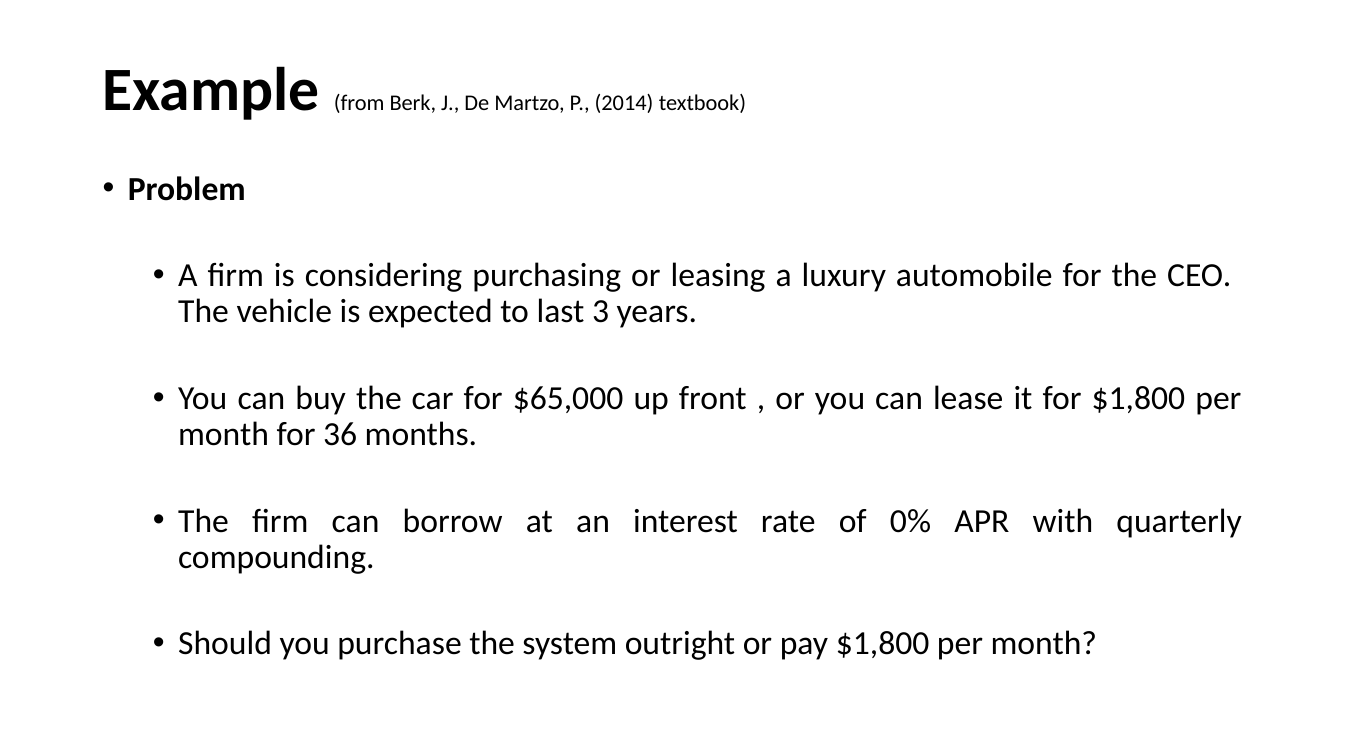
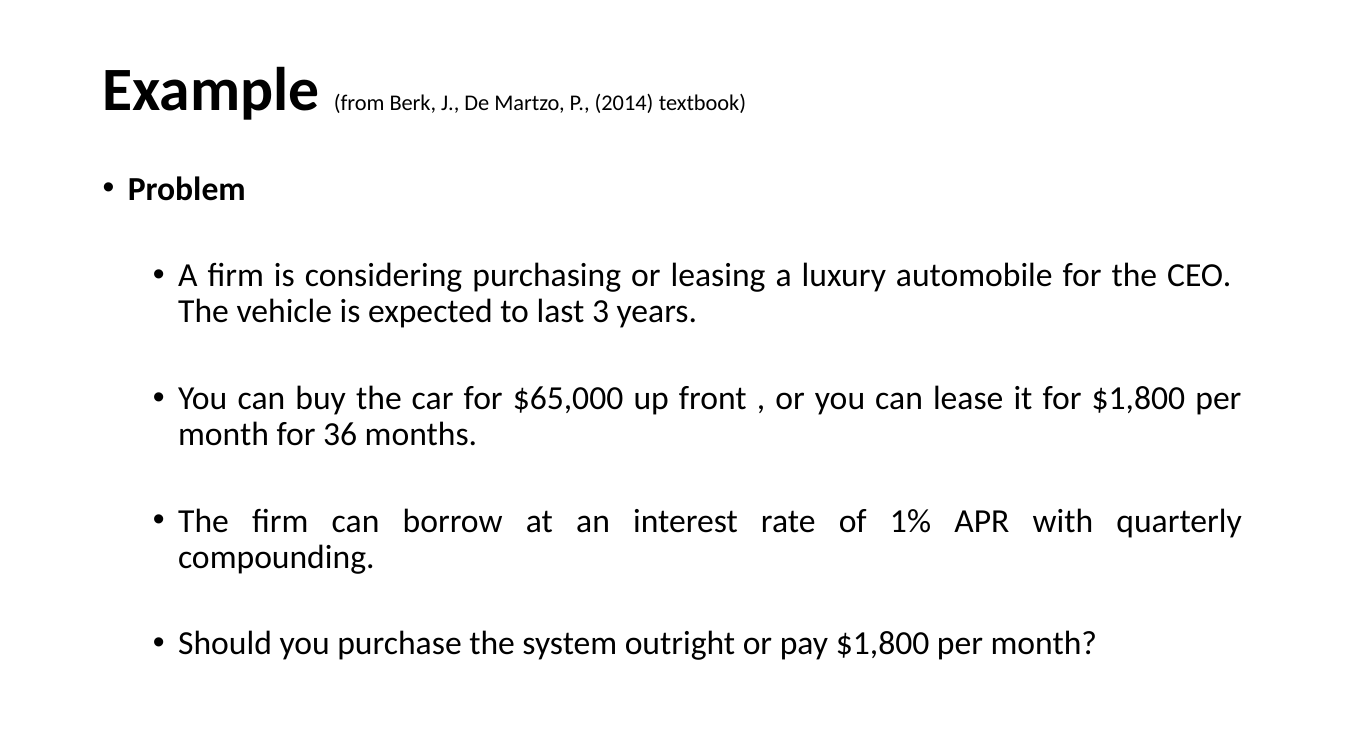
0%: 0% -> 1% (910, 521)
